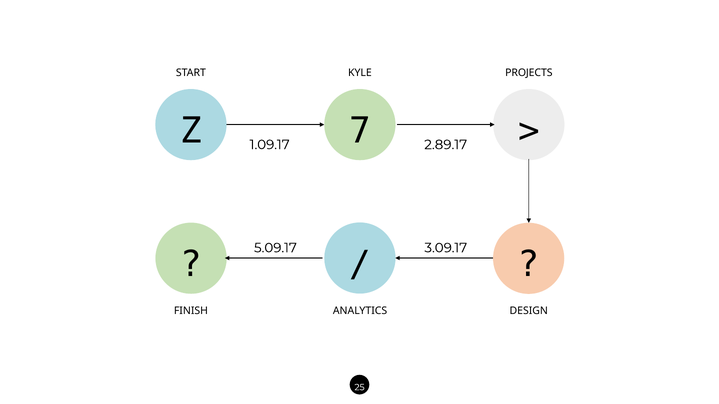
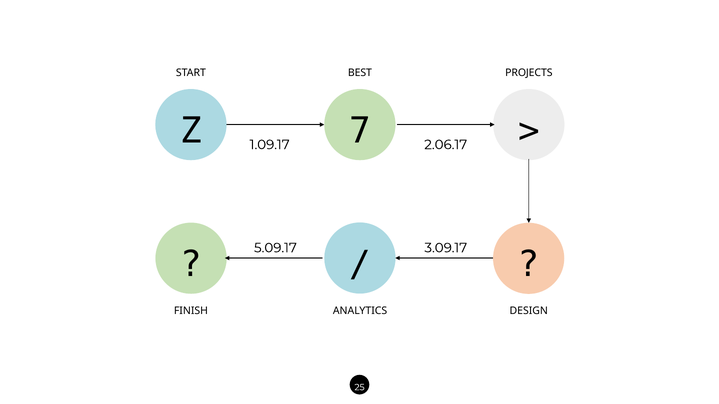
KYLE: KYLE -> BEST (360, 73)
2.89.17: 2.89.17 -> 2.06.17 (446, 145)
